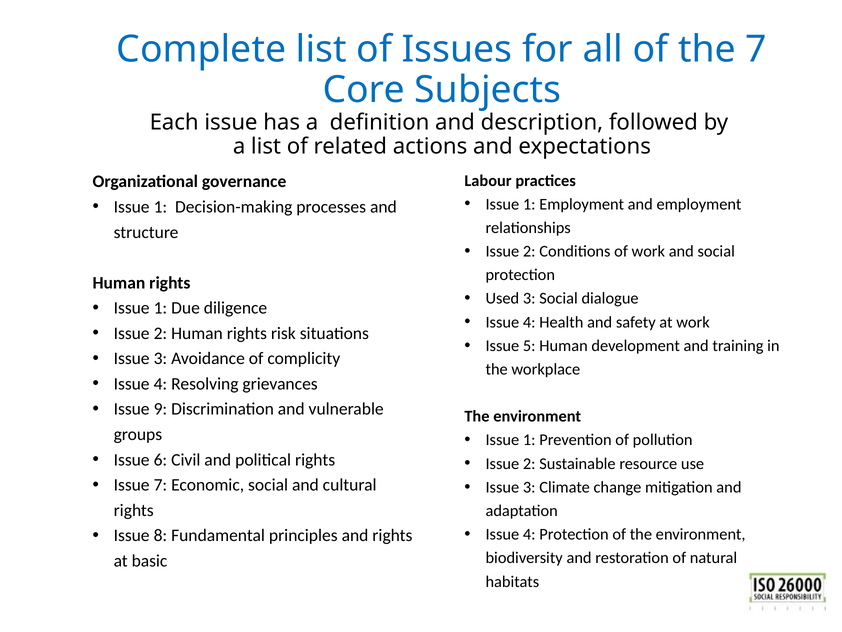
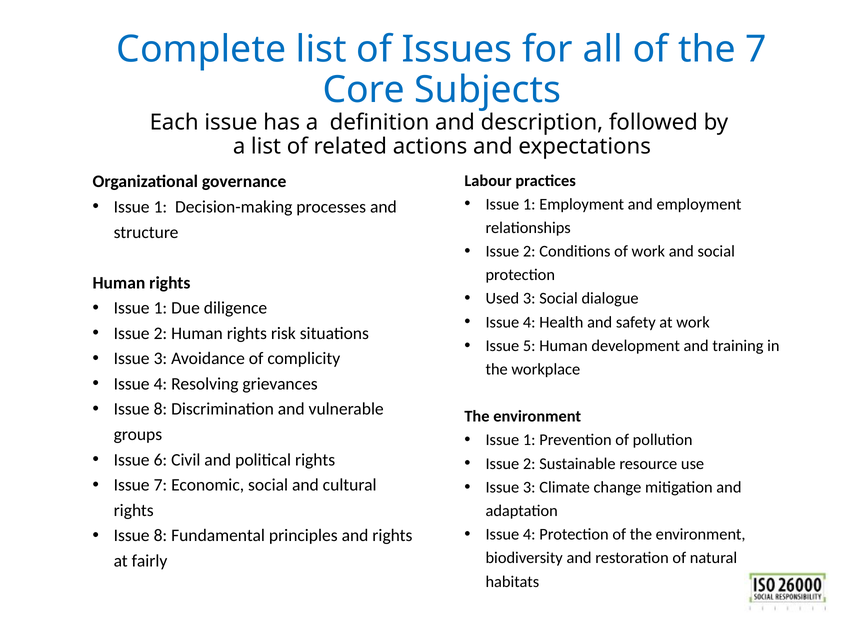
9: 9 -> 8 (160, 409)
basic: basic -> fairly (149, 560)
